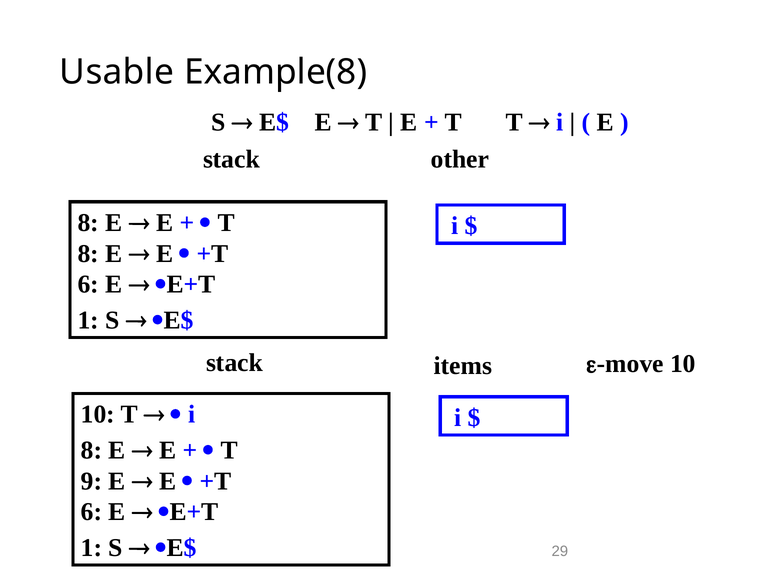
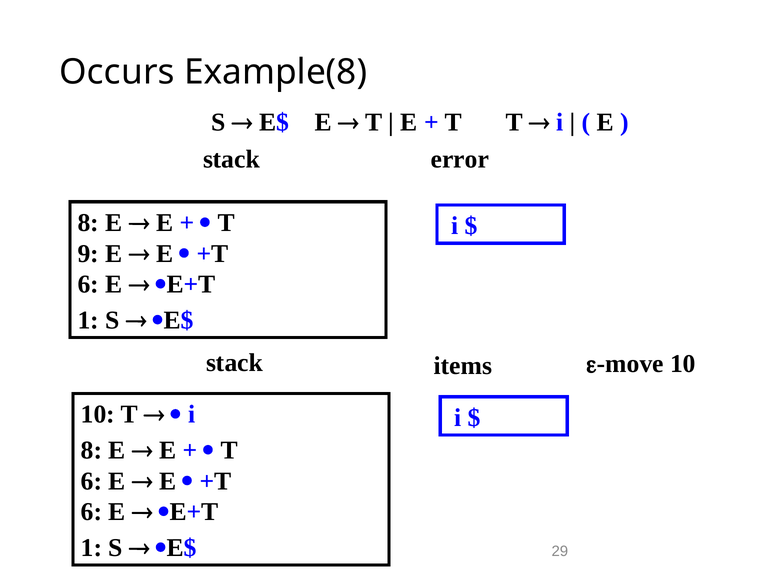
Usable: Usable -> Occurs (117, 72)
other: other -> error (460, 159)
8: 8 -> 9 (88, 254)
9: 9 -> 6 (91, 482)
